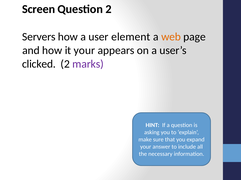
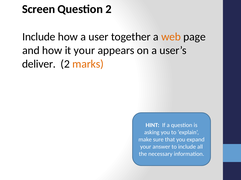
Servers: Servers -> Include (39, 37)
element: element -> together (131, 37)
clicked: clicked -> deliver (39, 64)
marks colour: purple -> orange (88, 64)
